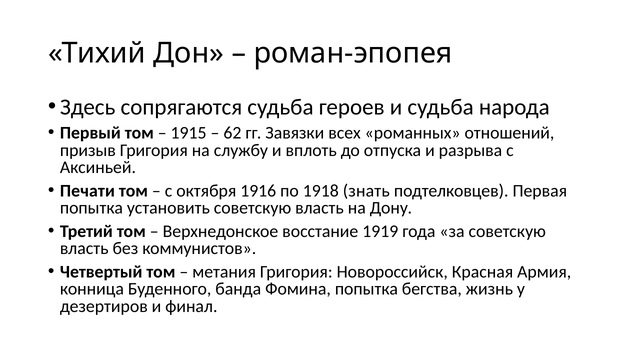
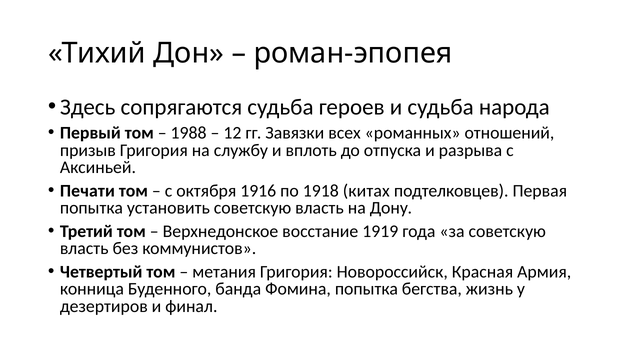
1915: 1915 -> 1988 (189, 133)
62: 62 -> 12 (232, 133)
знать: знать -> китах (366, 191)
